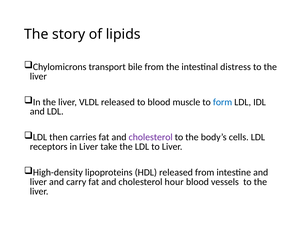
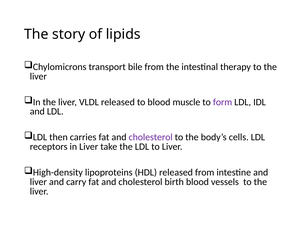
distress: distress -> therapy (236, 67)
form colour: blue -> purple (223, 102)
hour: hour -> birth (174, 182)
